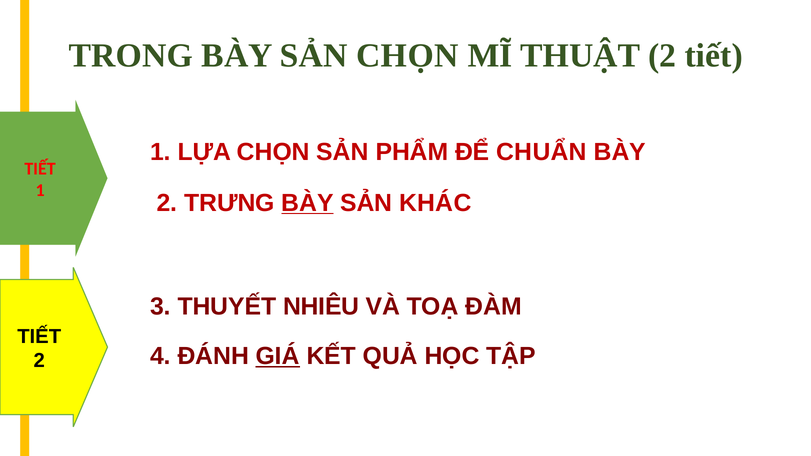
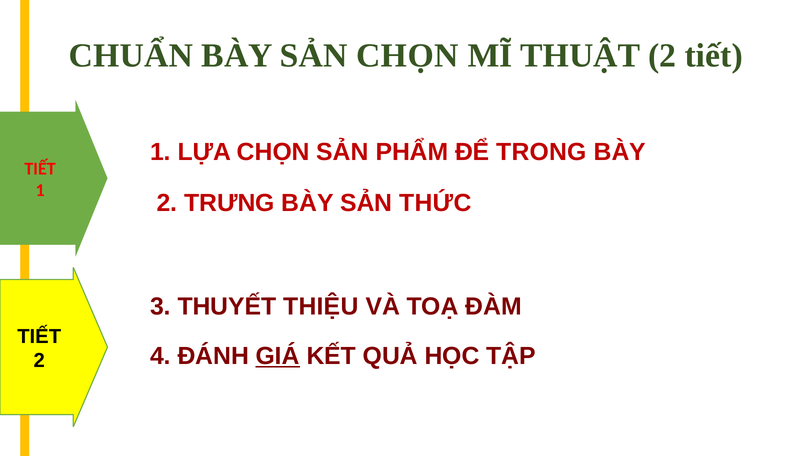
TRONG: TRONG -> CHUẨN (131, 56)
CHUẨN: CHUẨN -> TRONG (541, 152)
BÀY underline: present -> none (308, 203)
KHÁC: KHÁC -> THỨC (435, 203)
NHIÊU: NHIÊU -> THIỆU (321, 307)
